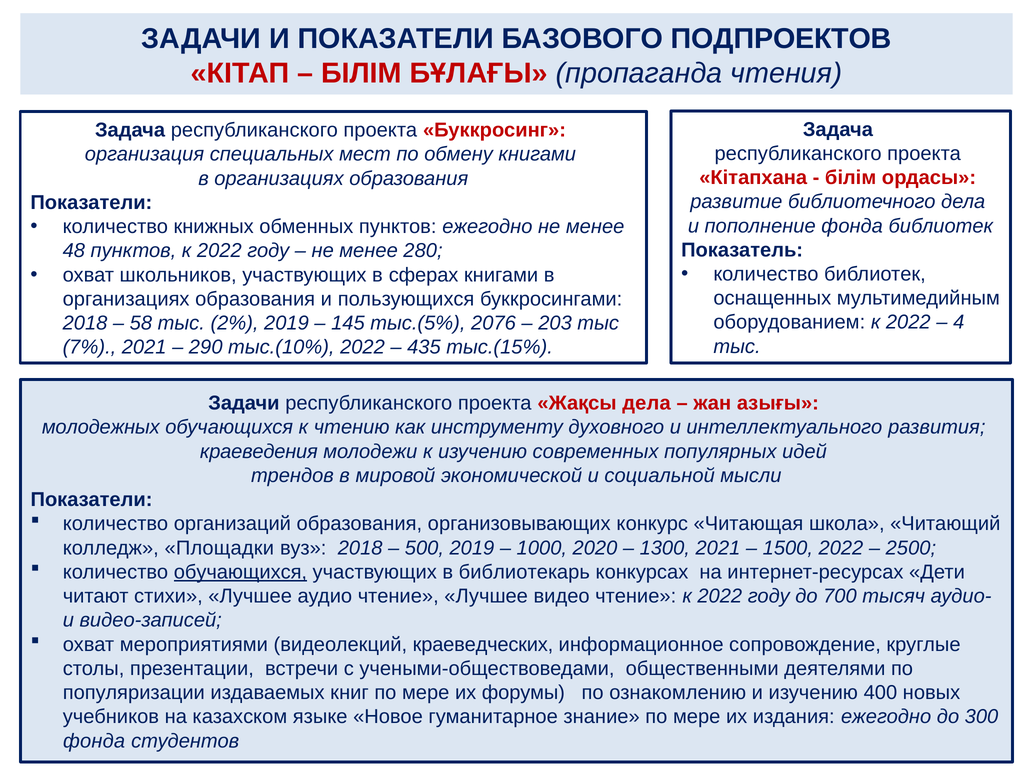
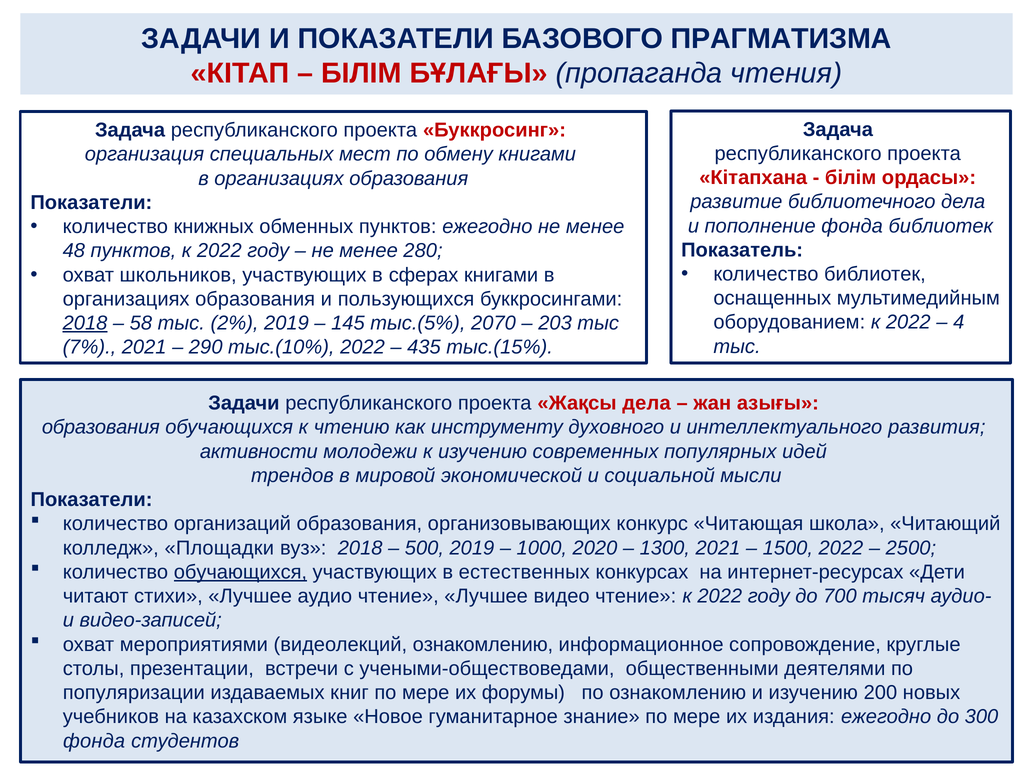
ПОДПРОЕКТОВ: ПОДПРОЕКТОВ -> ПРАГМАТИЗМА (781, 39)
2018 underline: none -> present (85, 323)
2076: 2076 -> 2070 (493, 323)
молодежных: молодежных -> образования (101, 427)
краеведения: краеведения -> активности (259, 451)
библиотекарь: библиотекарь -> естественных (524, 572)
видеолекций краеведческих: краеведческих -> ознакомлению (483, 644)
400: 400 -> 200 (880, 692)
